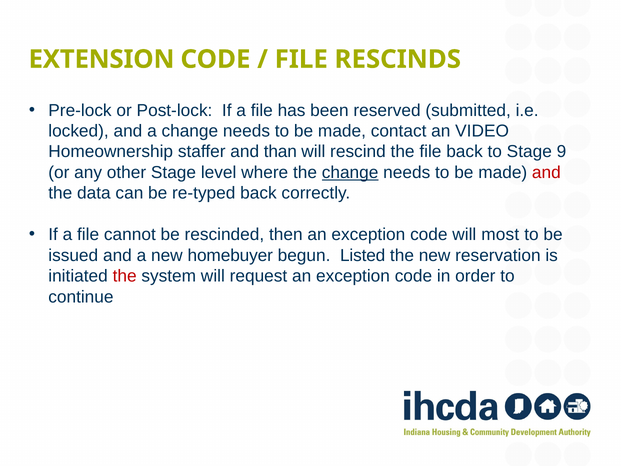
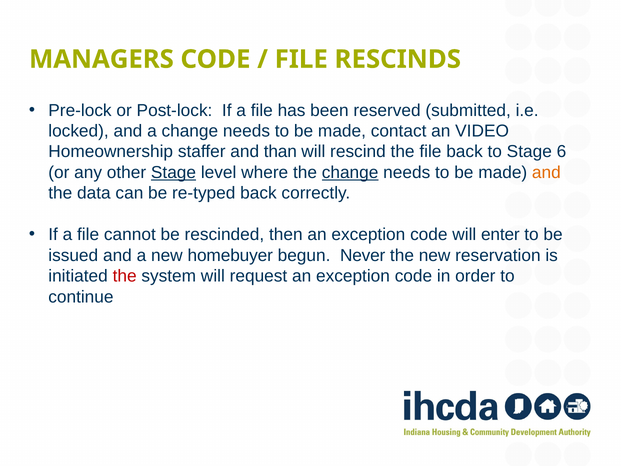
EXTENSION: EXTENSION -> MANAGERS (101, 59)
9: 9 -> 6 (561, 152)
Stage underline: none -> present (174, 172)
and colour: red -> orange (546, 172)
most: most -> enter (500, 235)
Listed: Listed -> Never (363, 255)
